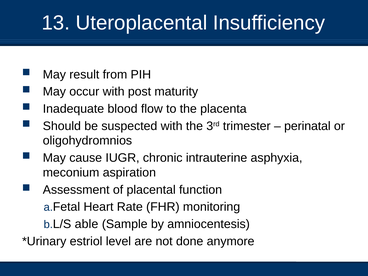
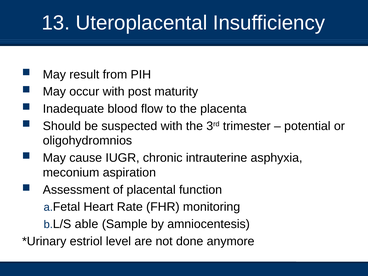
perinatal: perinatal -> potential (307, 126)
